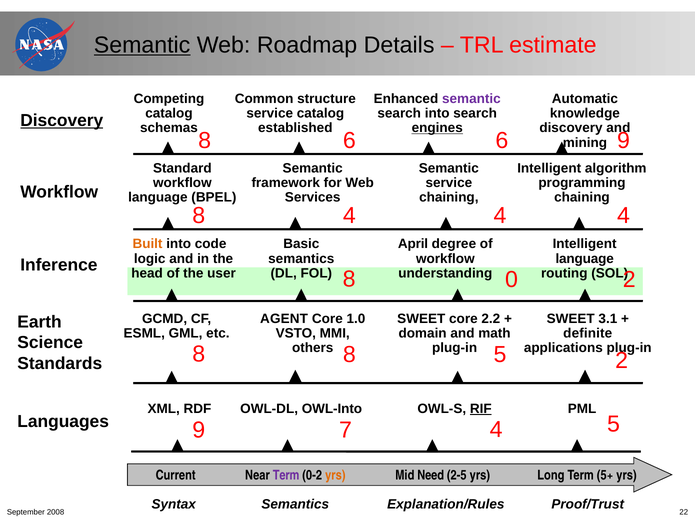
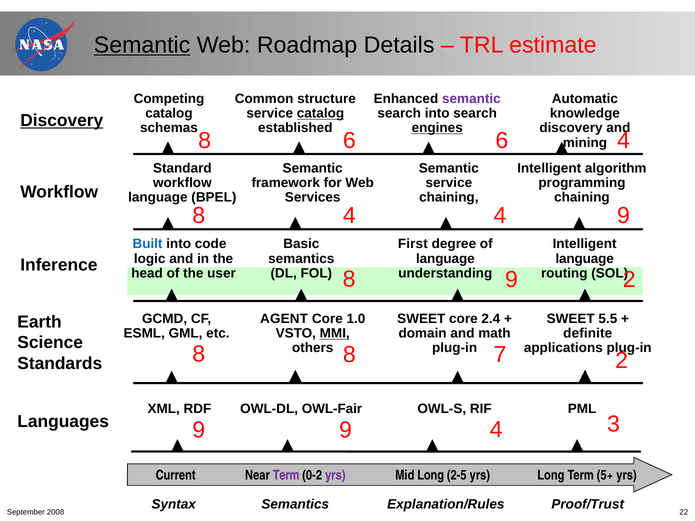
catalog underline: none -> present (320, 113)
9: 9 -> 4 (624, 141)
4 4: 4 -> 9 (624, 216)
Built colour: orange -> blue (147, 244)
April: April -> First (413, 244)
workflow: workflow -> language (445, 259)
8 0: 0 -> 9 (512, 280)
2.2: 2.2 -> 2.4 (491, 319)
3.1: 3.1 -> 5.5 (608, 319)
MMI underline: none -> present (335, 334)
8 5: 5 -> 7 (500, 355)
OWL-Into: OWL-Into -> OWL-Fair (332, 409)
RIF underline: present -> none (481, 409)
9 7: 7 -> 9 (346, 430)
4 5: 5 -> 3 (613, 424)
yrs colour: orange -> purple (335, 476)
Mid Need: Need -> Long (431, 476)
